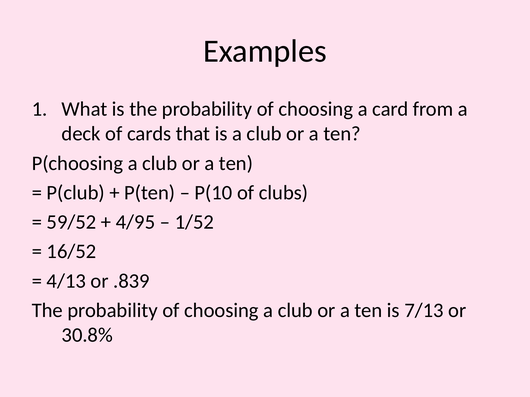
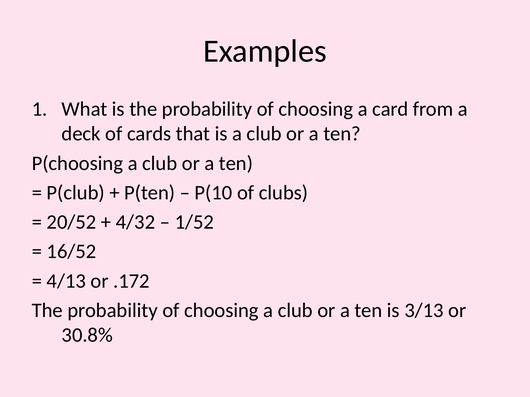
59/52: 59/52 -> 20/52 (71, 222)
4/95: 4/95 -> 4/32 (135, 222)
.839: .839 -> .172 (131, 281)
7/13: 7/13 -> 3/13 (424, 311)
